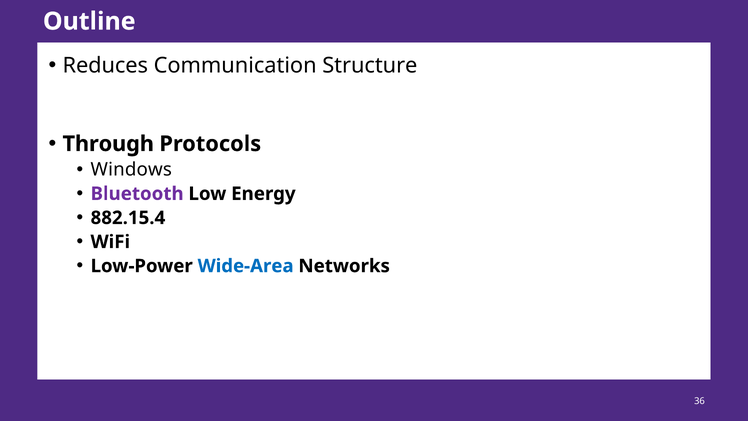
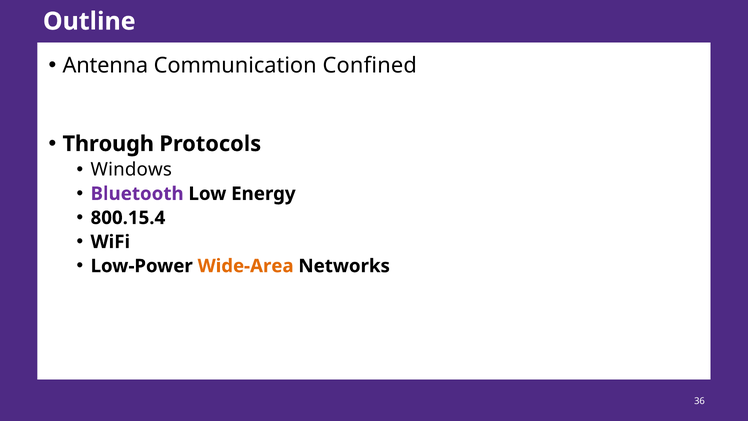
Reduces: Reduces -> Antenna (105, 65)
Structure: Structure -> Confined (370, 65)
882.15.4: 882.15.4 -> 800.15.4 (128, 218)
Wide-Area colour: blue -> orange (246, 266)
